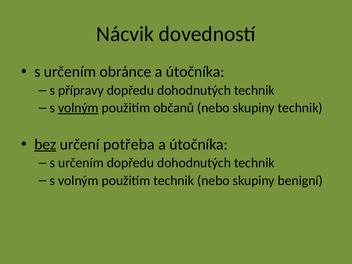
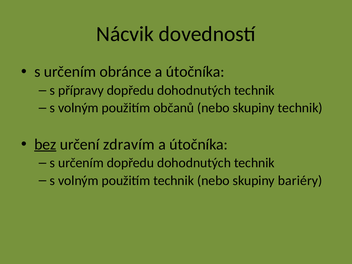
volným underline: present -> none (78, 108)
potřeba: potřeba -> zdravím (129, 144)
benigní: benigní -> bariéry (300, 180)
